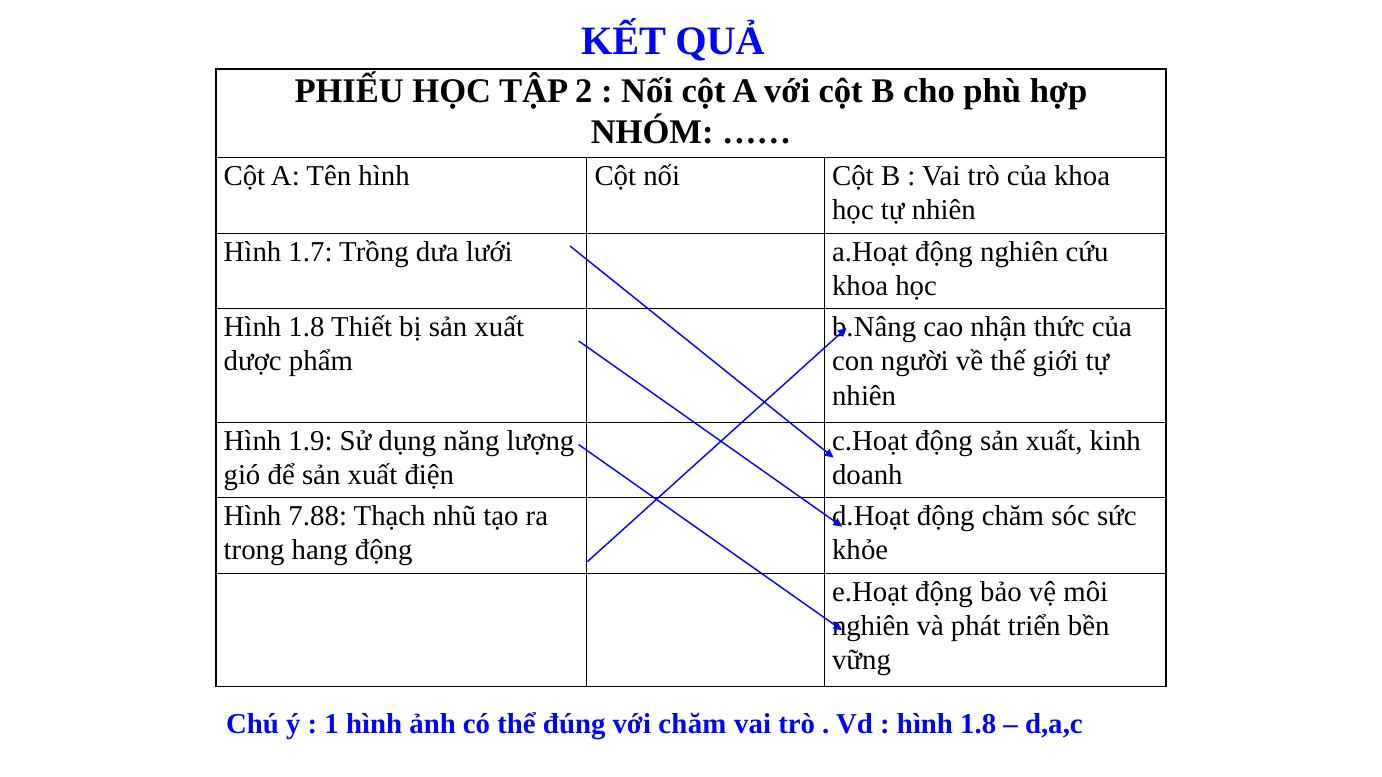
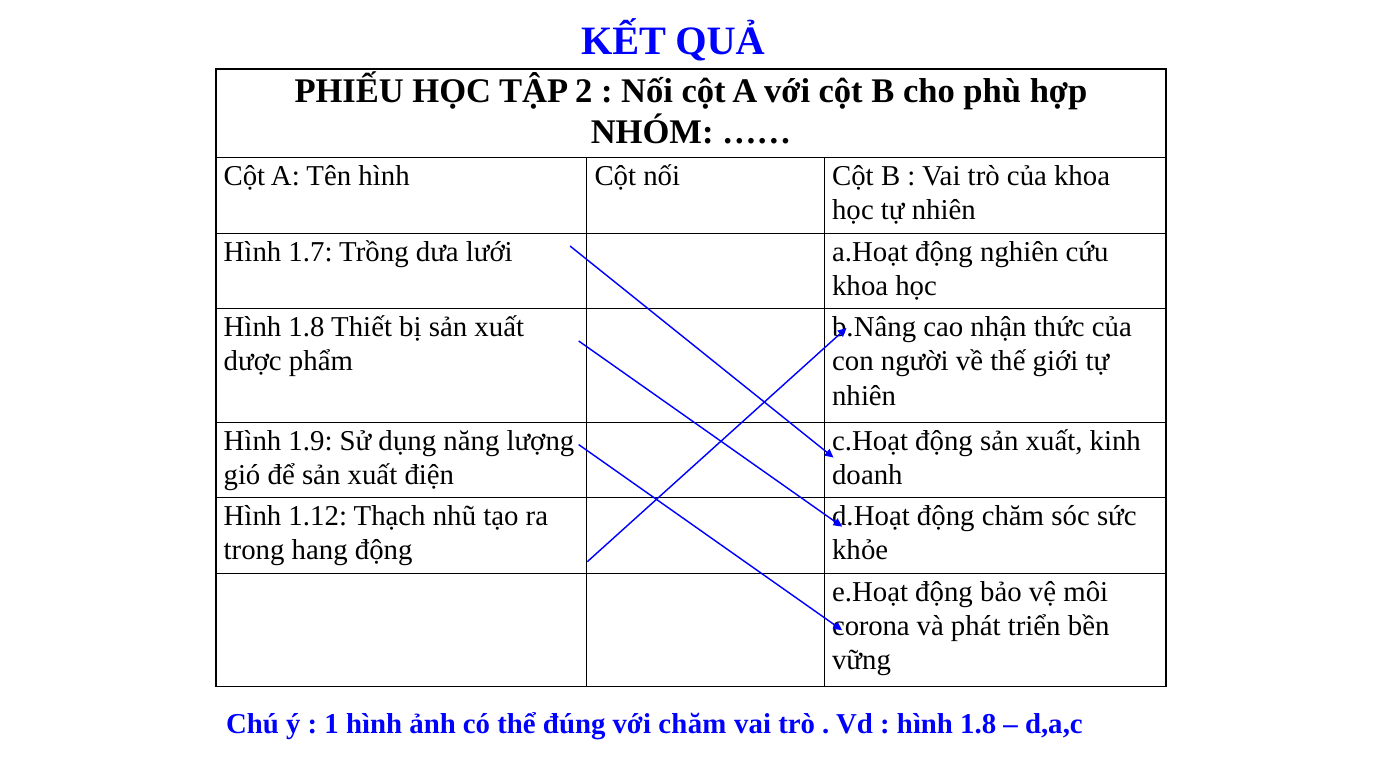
7.88: 7.88 -> 1.12 (318, 516)
nghiên: nghiên -> corona (871, 626)
